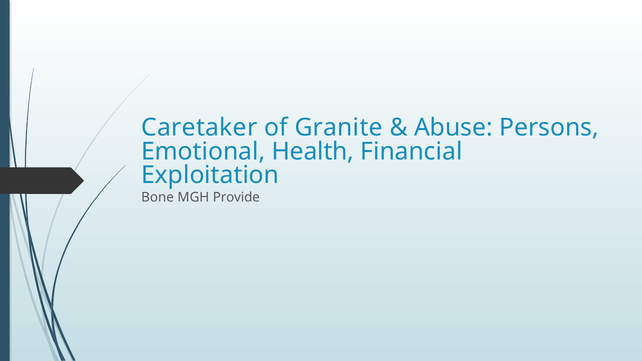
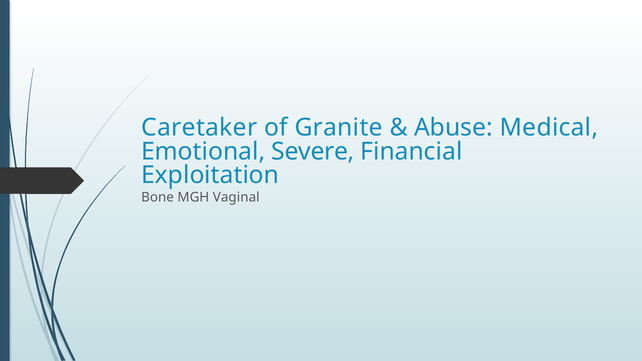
Persons: Persons -> Medical (549, 128)
Health: Health -> Severe (313, 151)
Provide: Provide -> Vaginal (236, 197)
